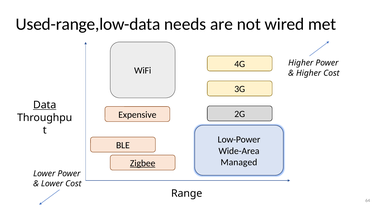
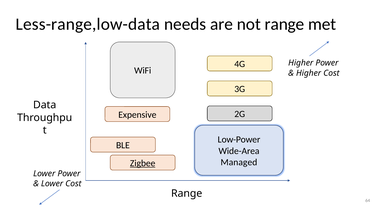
Used-range,low-data: Used-range,low-data -> Less-range,low-data (88, 24)
not wired: wired -> range (285, 24)
Data underline: present -> none (45, 105)
